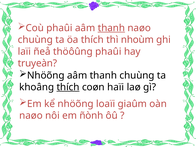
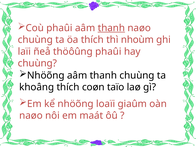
truyeàn: truyeàn -> chuùng (37, 63)
thích underline: present -> none (68, 87)
haïi: haïi -> taïo (116, 87)
ñònh: ñònh -> maát (91, 116)
